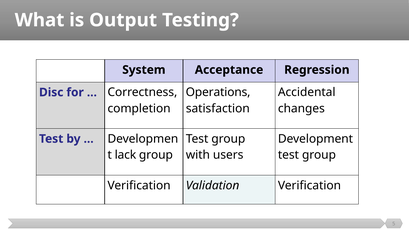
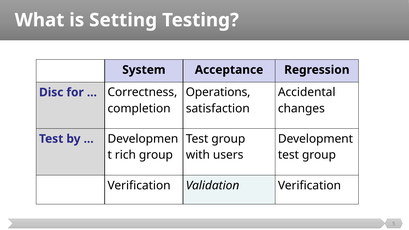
Output: Output -> Setting (123, 20)
lack: lack -> rich (125, 155)
